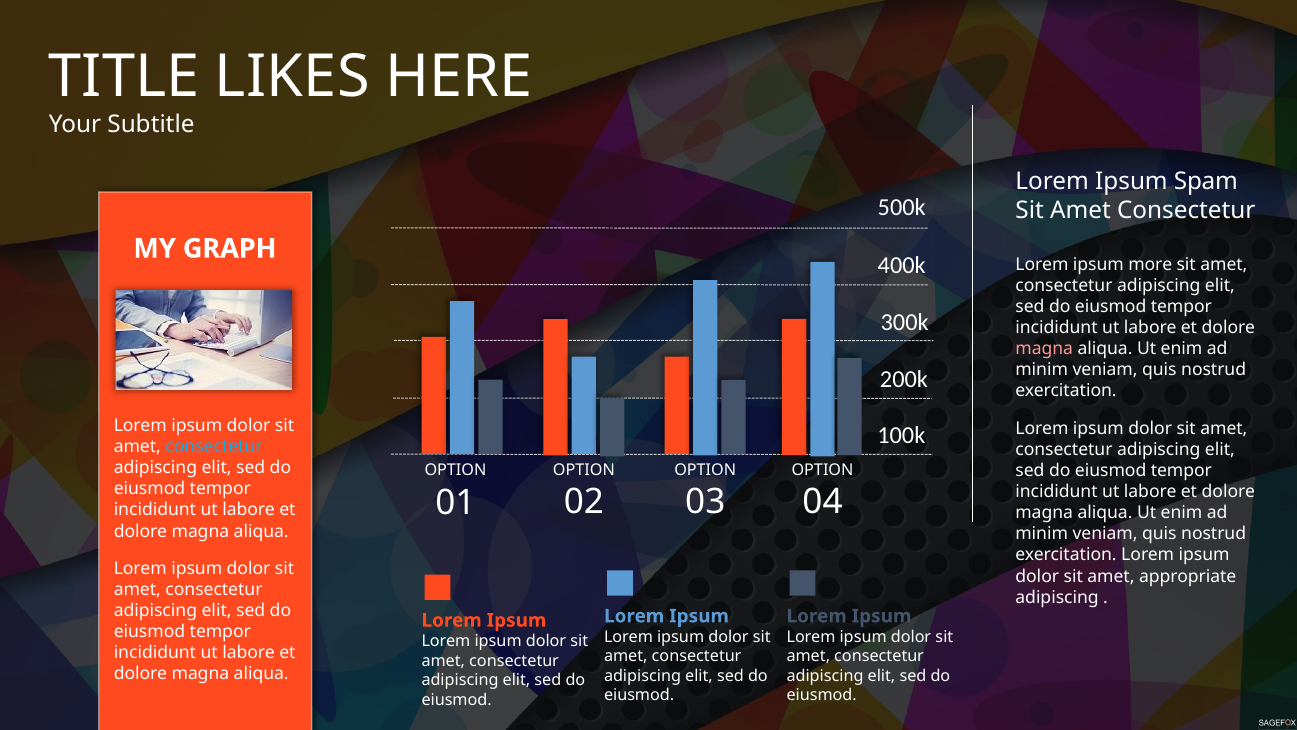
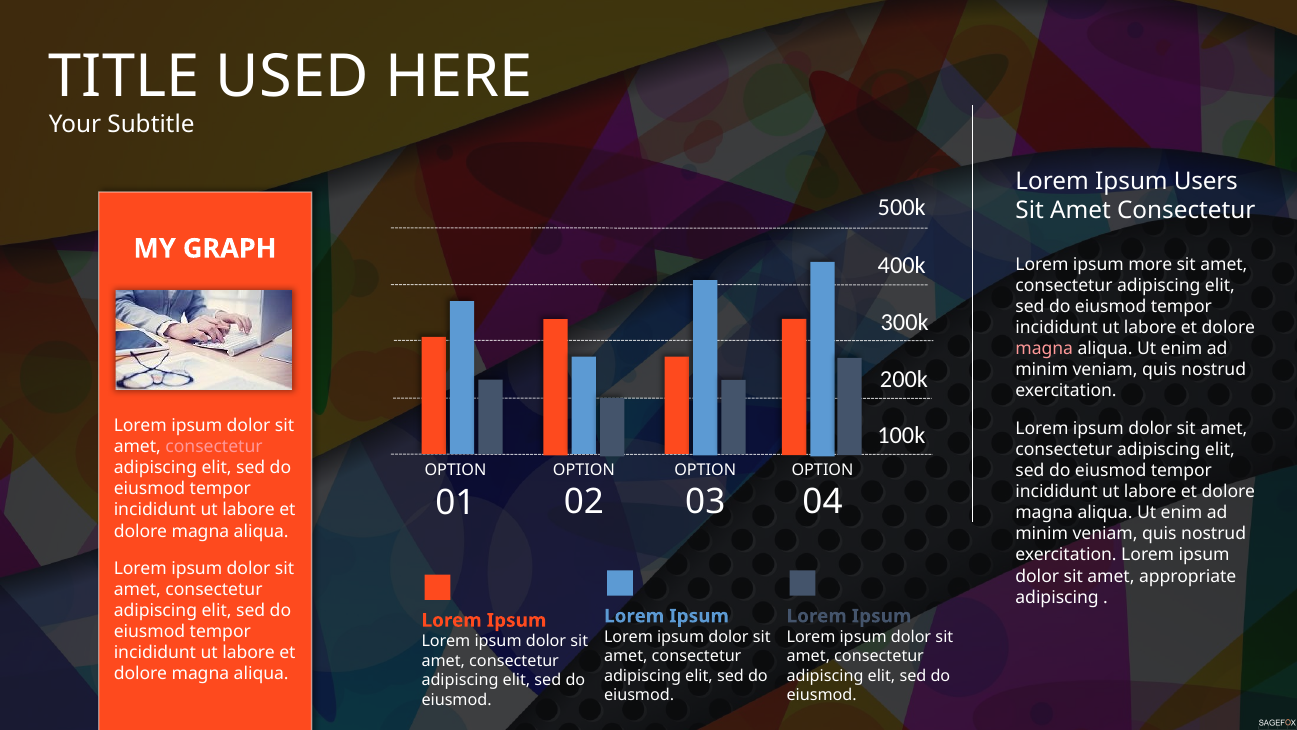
LIKES: LIKES -> USED (292, 77)
Spam: Spam -> Users (1206, 181)
consectetur colour: light blue -> pink (214, 446)
